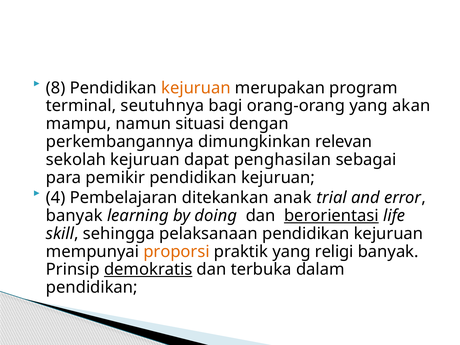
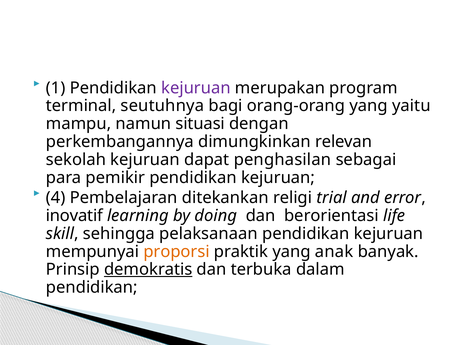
8: 8 -> 1 (56, 88)
kejuruan colour: orange -> purple (196, 88)
akan: akan -> yaitu (411, 106)
anak: anak -> religi (293, 198)
banyak: banyak -> inovatif (74, 216)
berorientasi underline: present -> none (331, 216)
religi: religi -> anak (334, 252)
